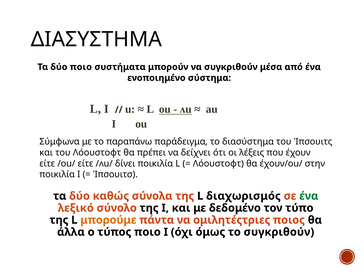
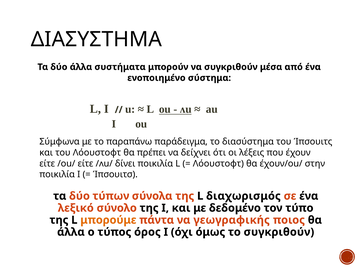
δύο ποιο: ποιο -> άλλα (81, 67)
καθώς: καθώς -> τύπων (111, 196)
ένα colour: green -> black (309, 196)
ομιλητέςτριες: ομιλητέςτριες -> γεωγραφικής (232, 220)
τύπος ποιο: ποιο -> όρος (147, 232)
